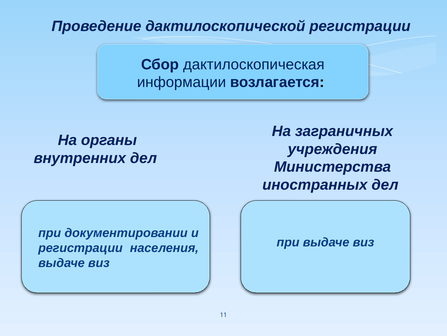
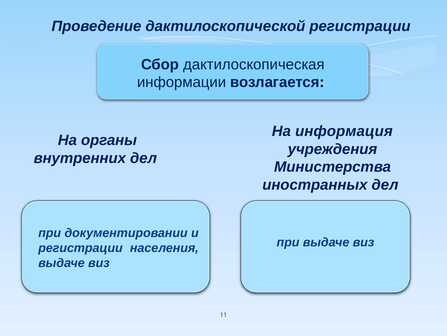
заграничных: заграничных -> информация (344, 131)
